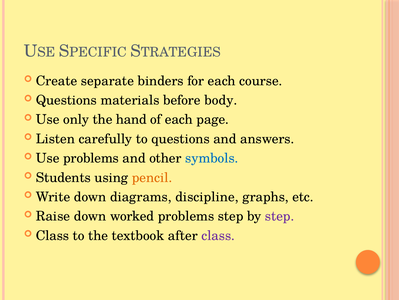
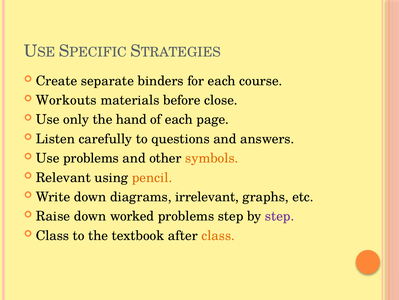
Questions: Questions -> Workouts (66, 100)
body: body -> close (221, 100)
symbols colour: blue -> orange (212, 158)
Students: Students -> Relevant (63, 177)
discipline: discipline -> irrelevant (207, 196)
class colour: purple -> orange (218, 235)
